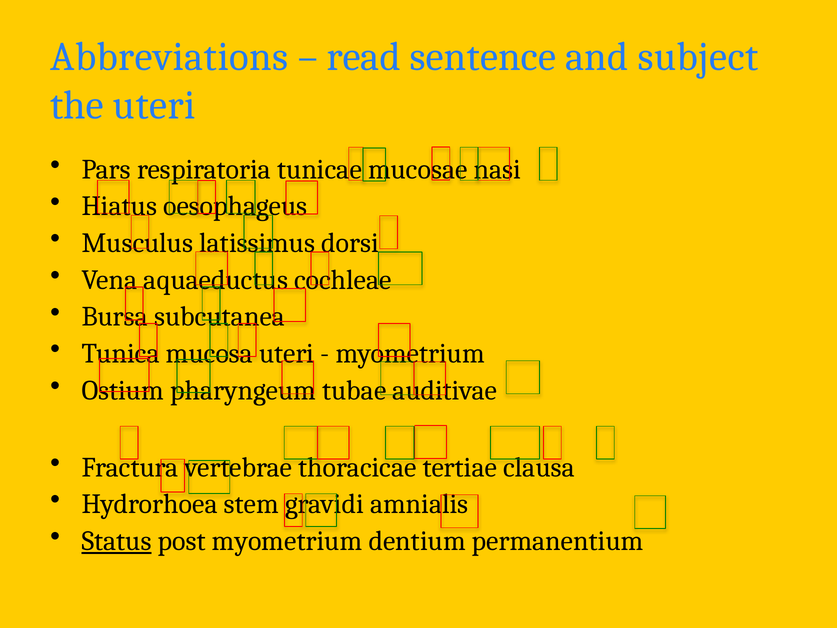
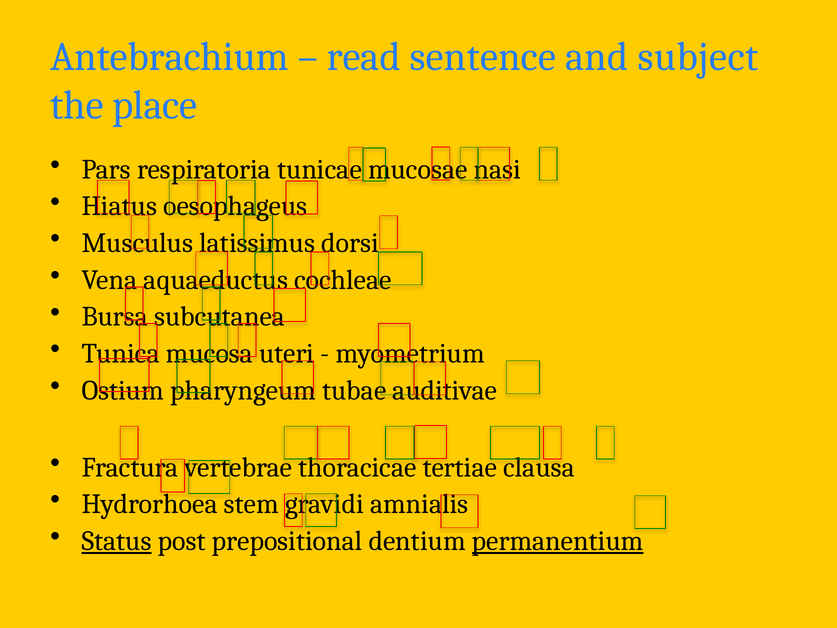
Abbreviations: Abbreviations -> Antebrachium (170, 57)
the uteri: uteri -> place (155, 105)
post myometrium: myometrium -> prepositional (287, 541)
permanentium underline: none -> present (558, 541)
